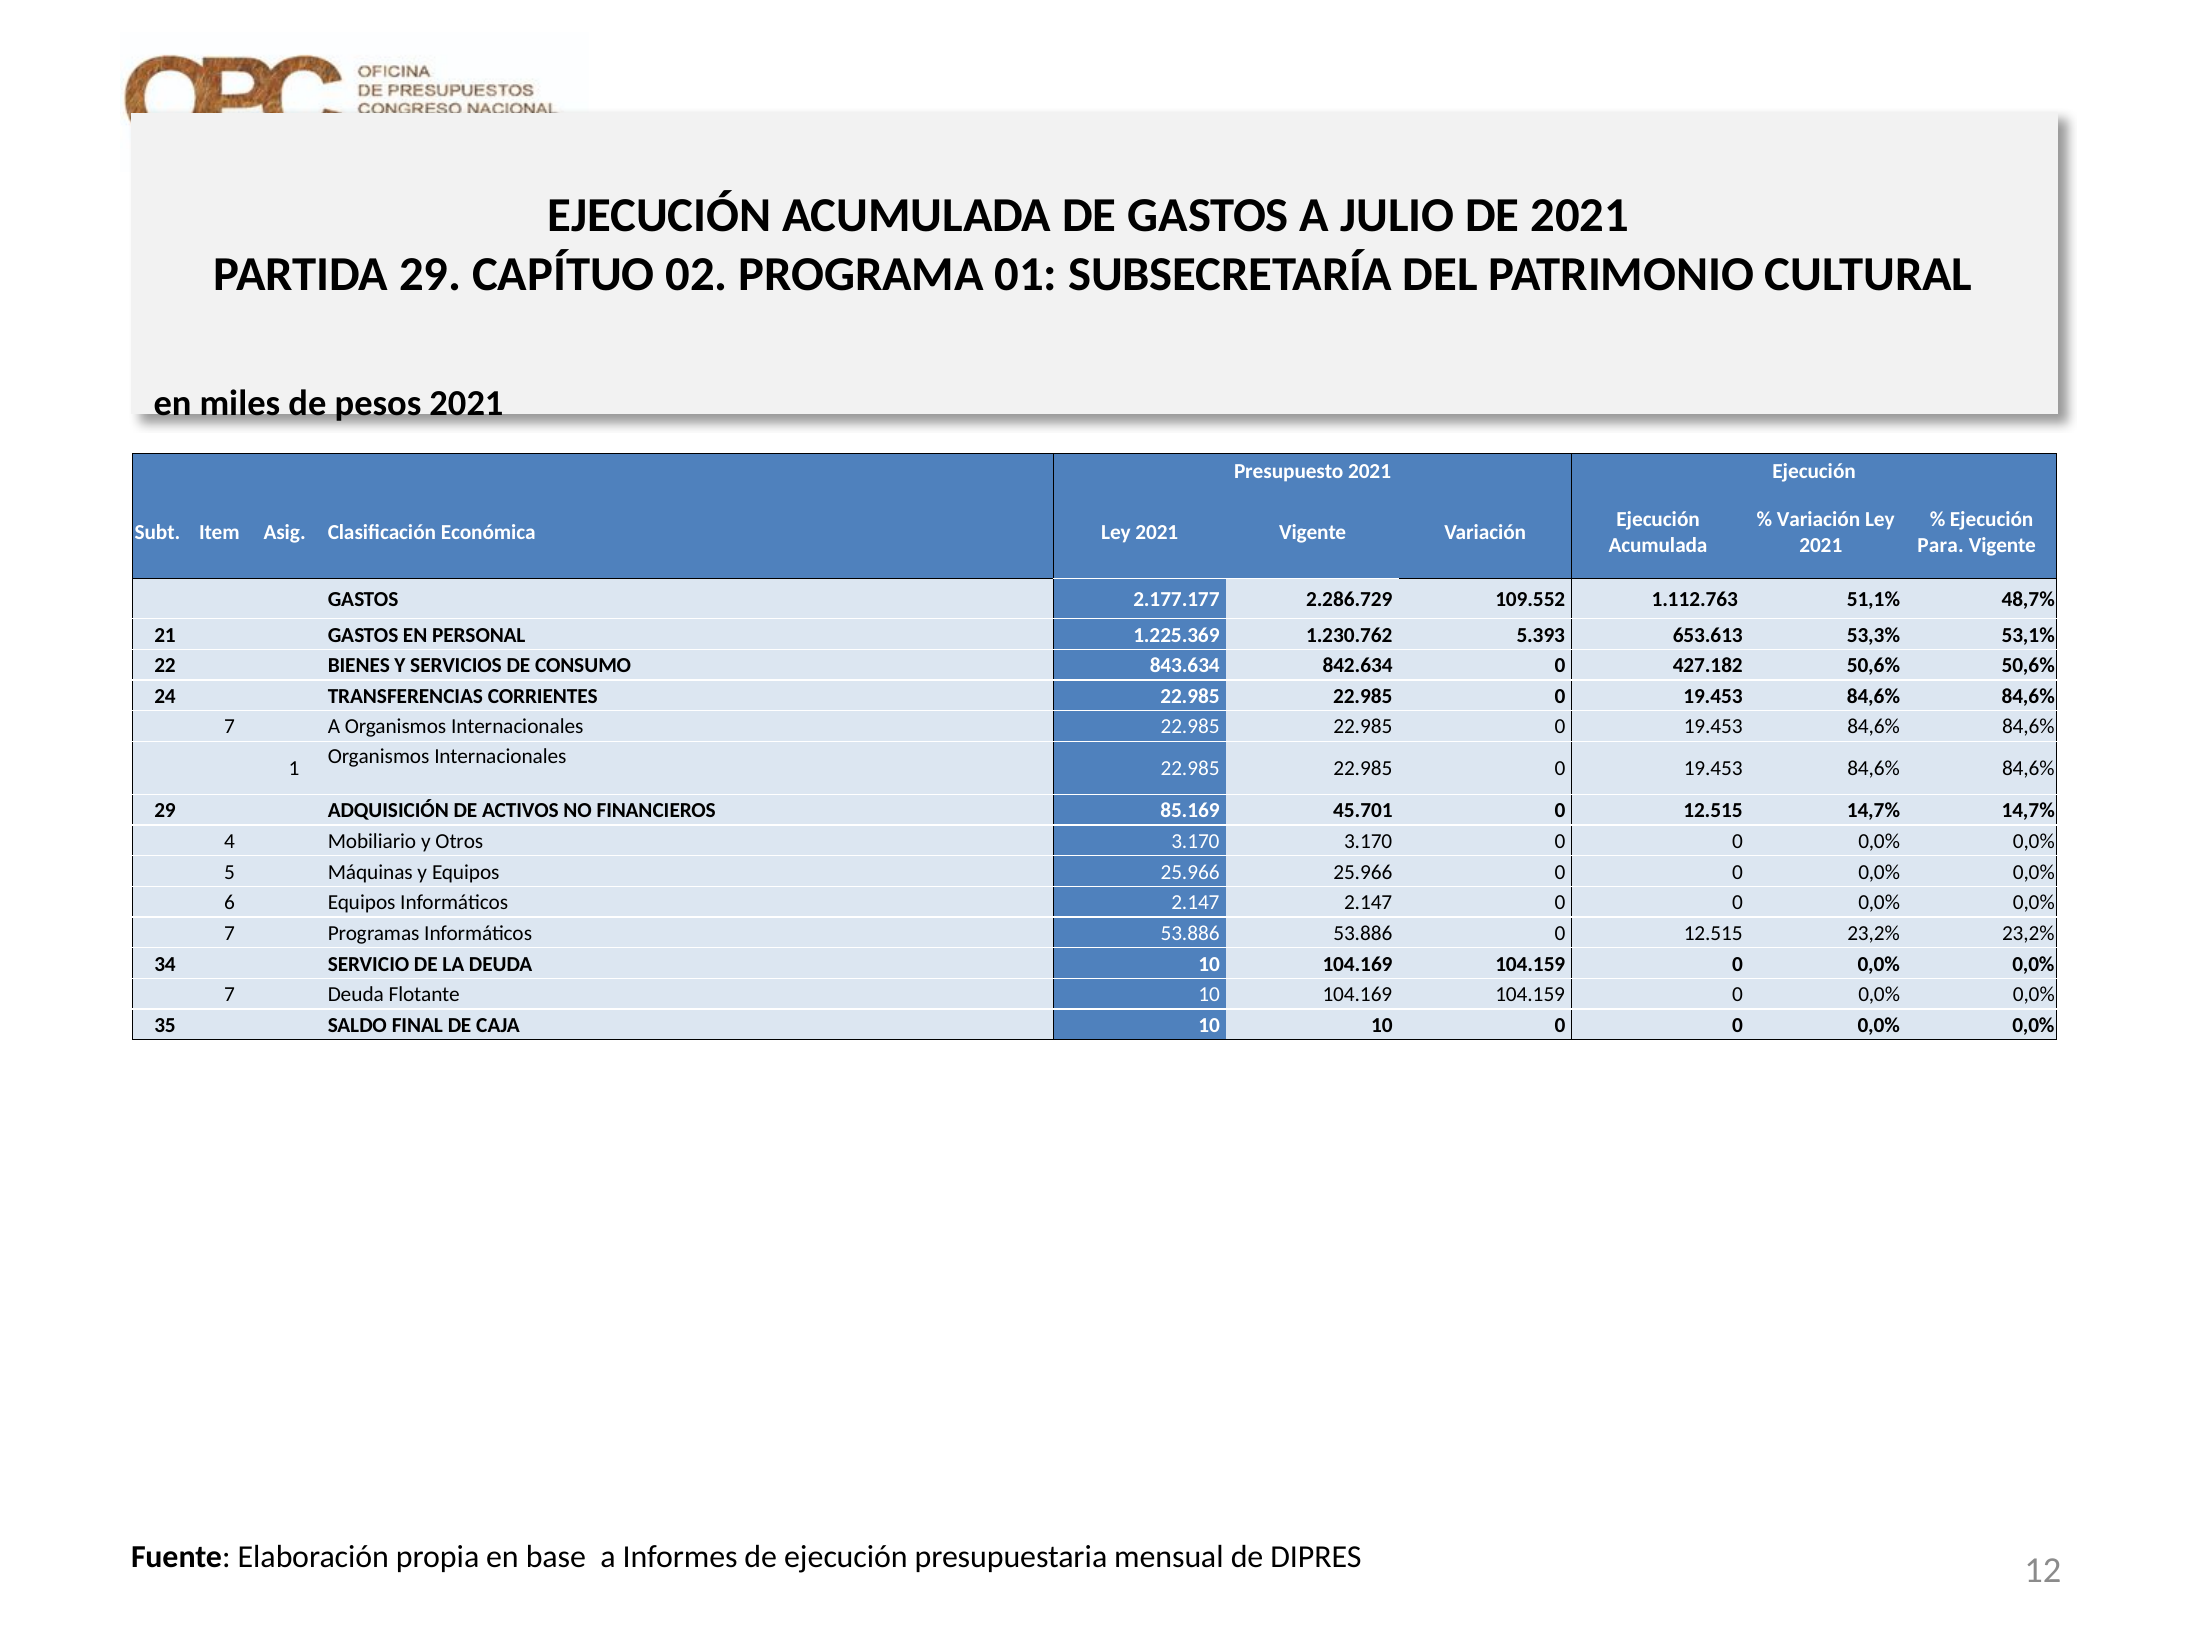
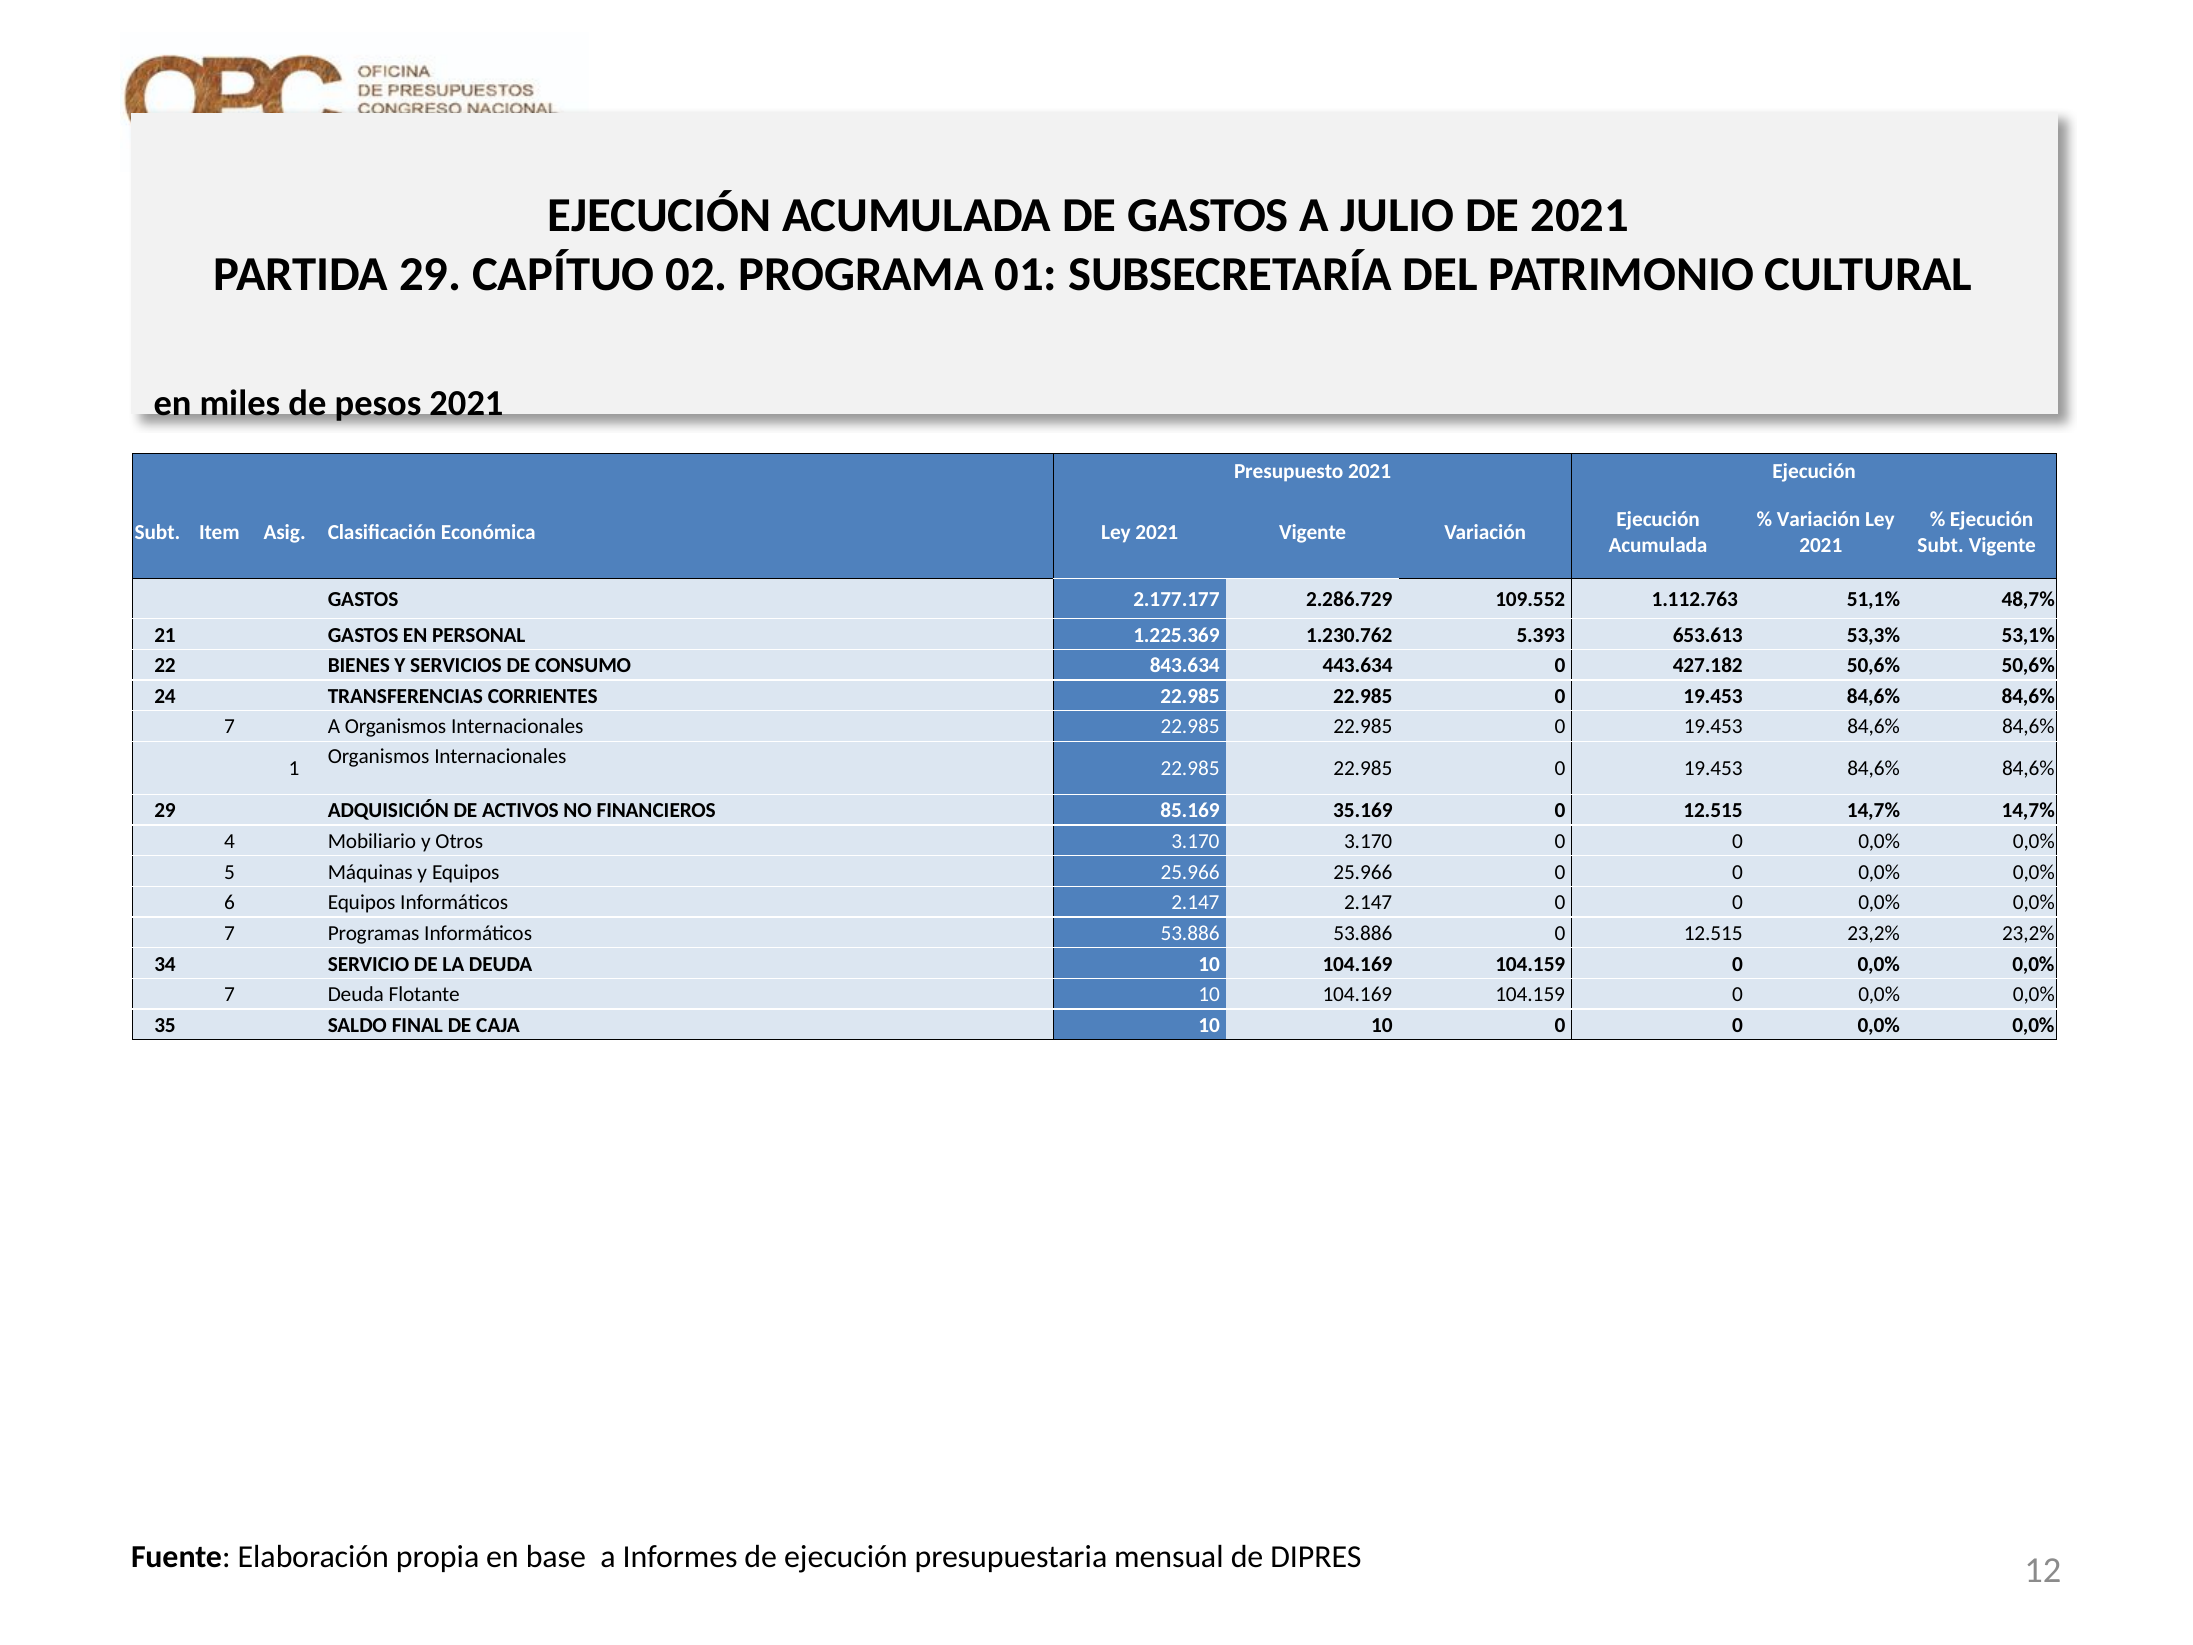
Para: Para -> Subt (1941, 545)
842.634: 842.634 -> 443.634 (1358, 666)
45.701: 45.701 -> 35.169 (1363, 811)
